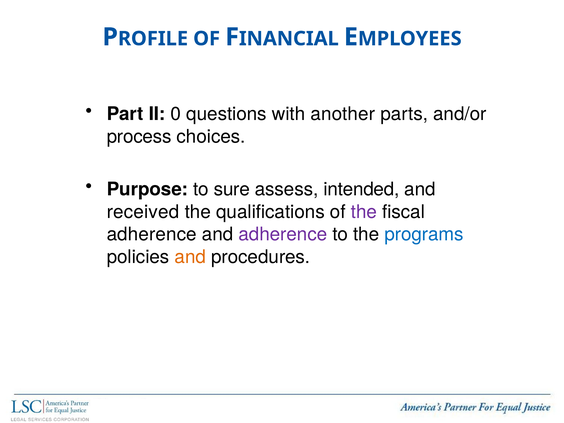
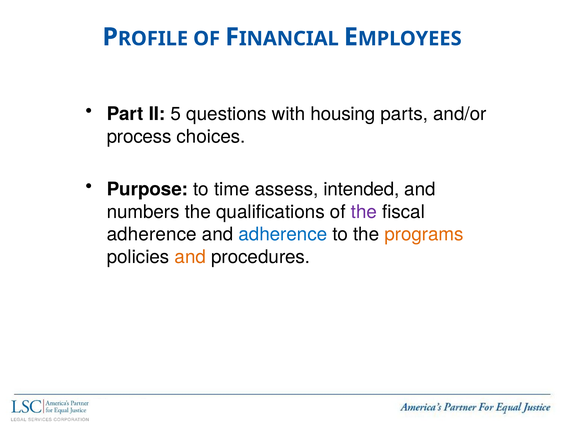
0: 0 -> 5 (176, 114)
another: another -> housing (343, 114)
sure: sure -> time (232, 189)
received: received -> numbers (143, 212)
adherence colour: purple -> blue (283, 234)
programs colour: blue -> orange (424, 234)
